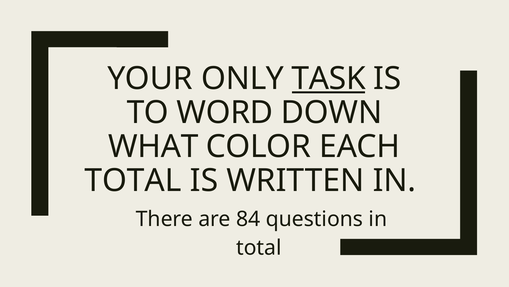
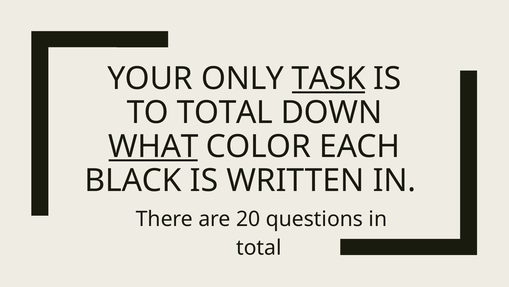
TO WORD: WORD -> TOTAL (225, 112)
WHAT underline: none -> present (153, 146)
TOTAL: TOTAL -> BLACK (133, 180)
84: 84 -> 20 (248, 219)
